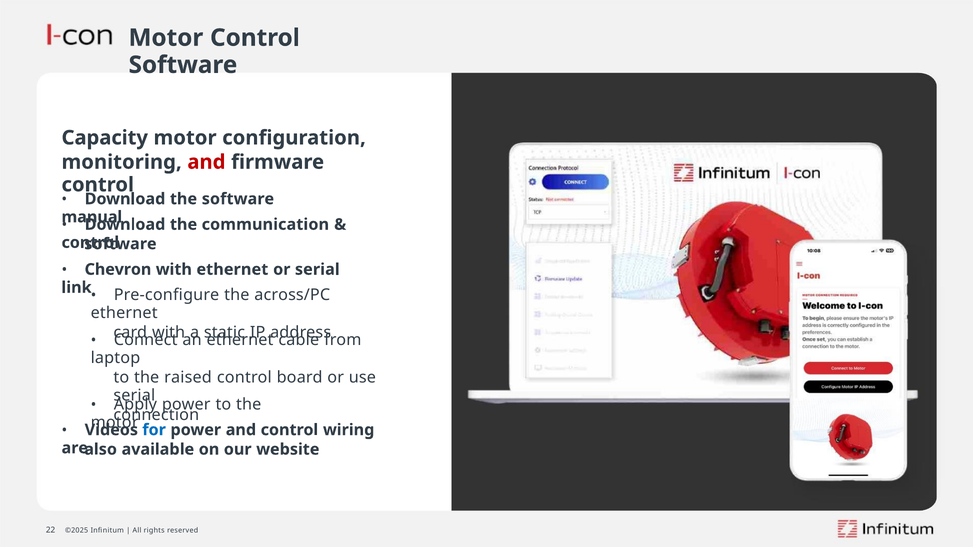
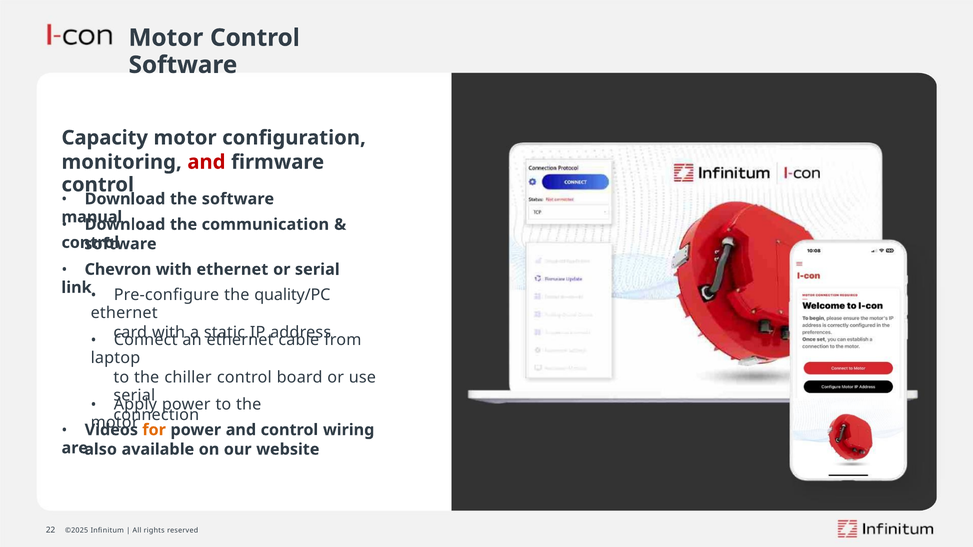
across/PC: across/PC -> quality/PC (292, 295)
raised: raised -> chiller (188, 378)
for colour: blue -> orange (154, 430)
